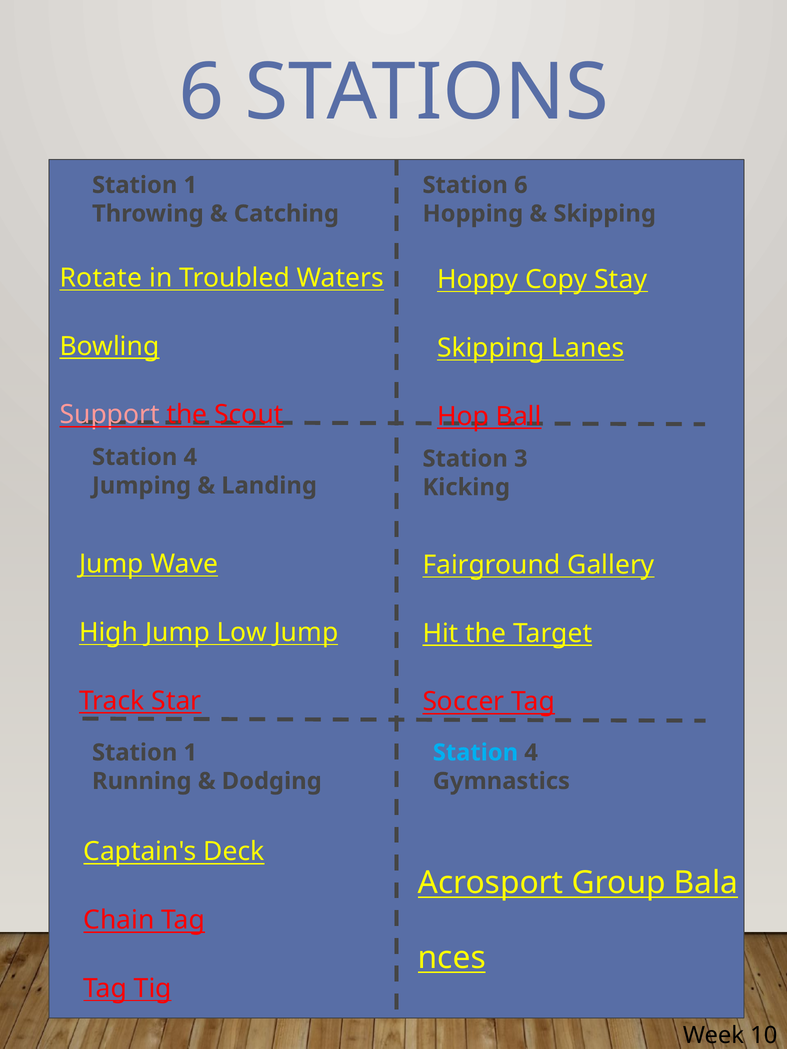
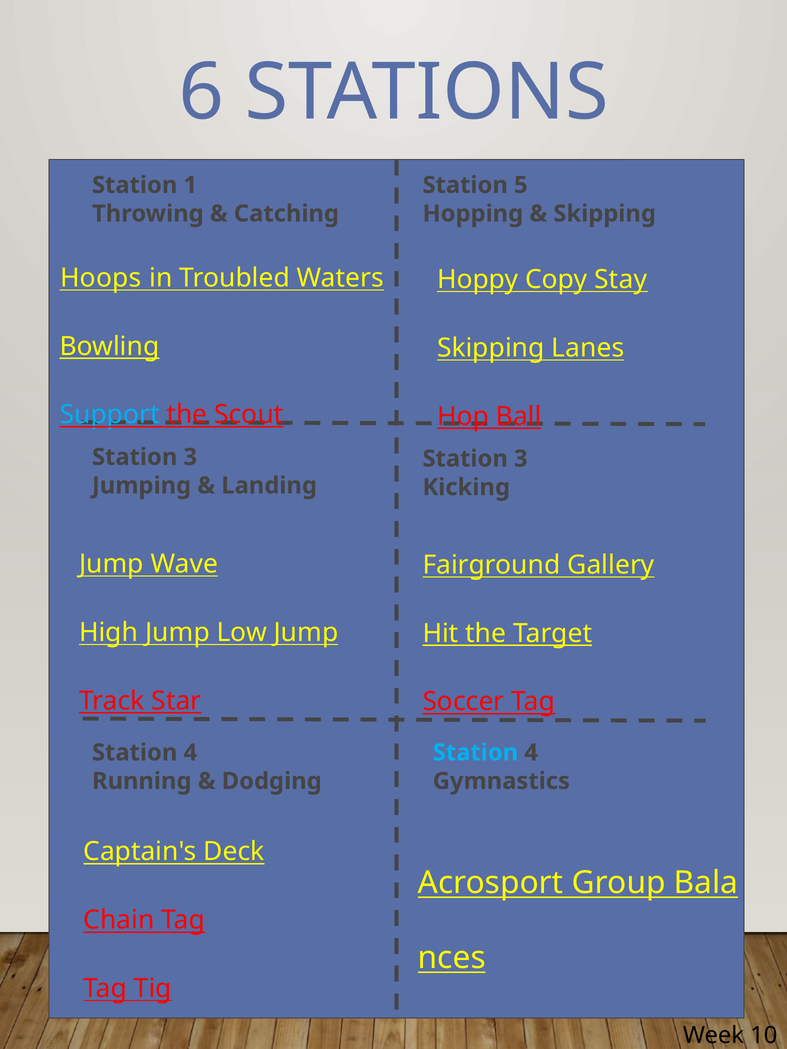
Station 6: 6 -> 5 (521, 185)
Rotate: Rotate -> Hoops (101, 278)
Support colour: pink -> light blue (110, 415)
4: 4 -> 3 (190, 457)
1: 1 -> 4 (190, 753)
